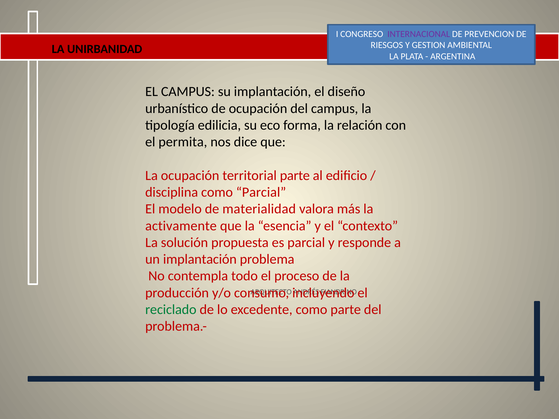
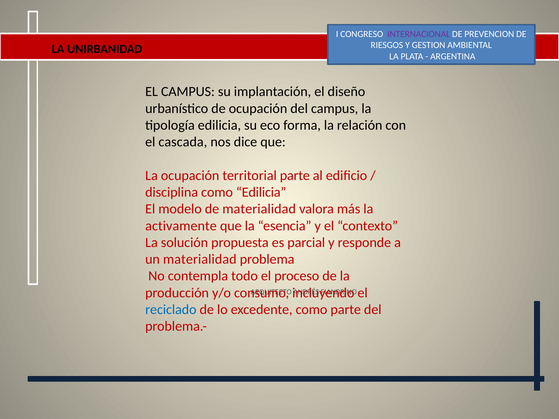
permita: permita -> cascada (183, 142)
como Parcial: Parcial -> Edilicia (261, 192)
un implantación: implantación -> materialidad (200, 259)
reciclado colour: green -> blue (171, 310)
